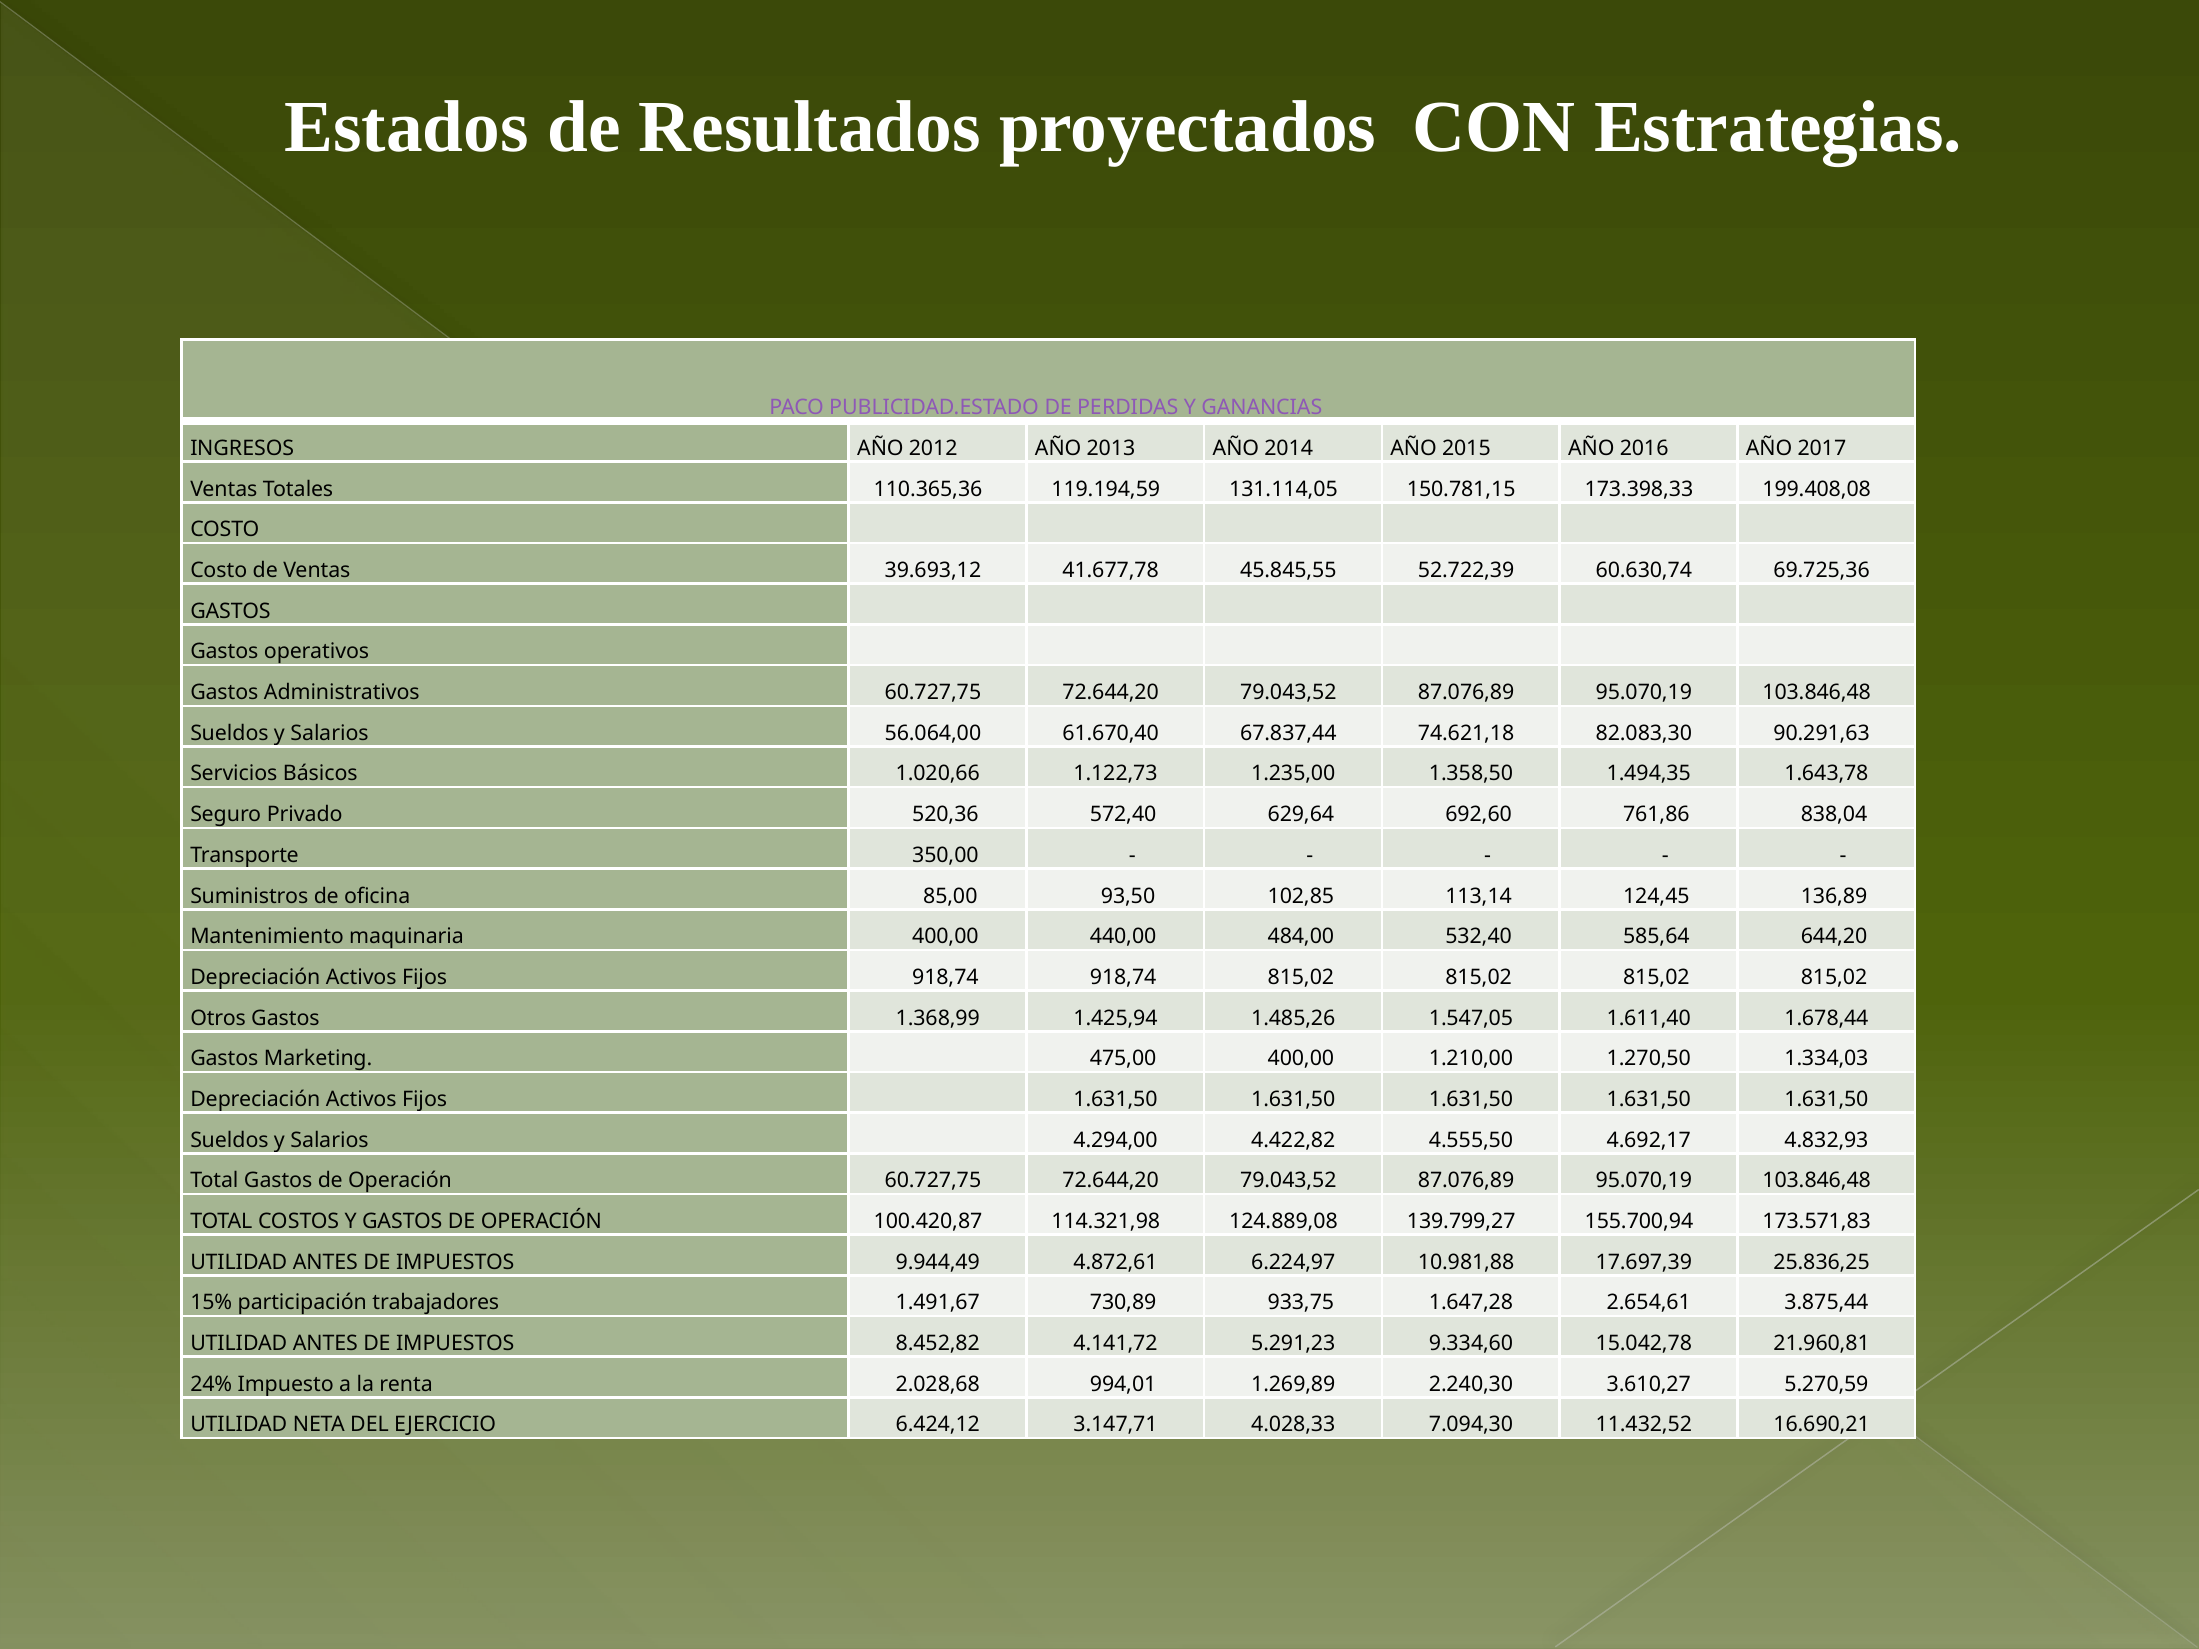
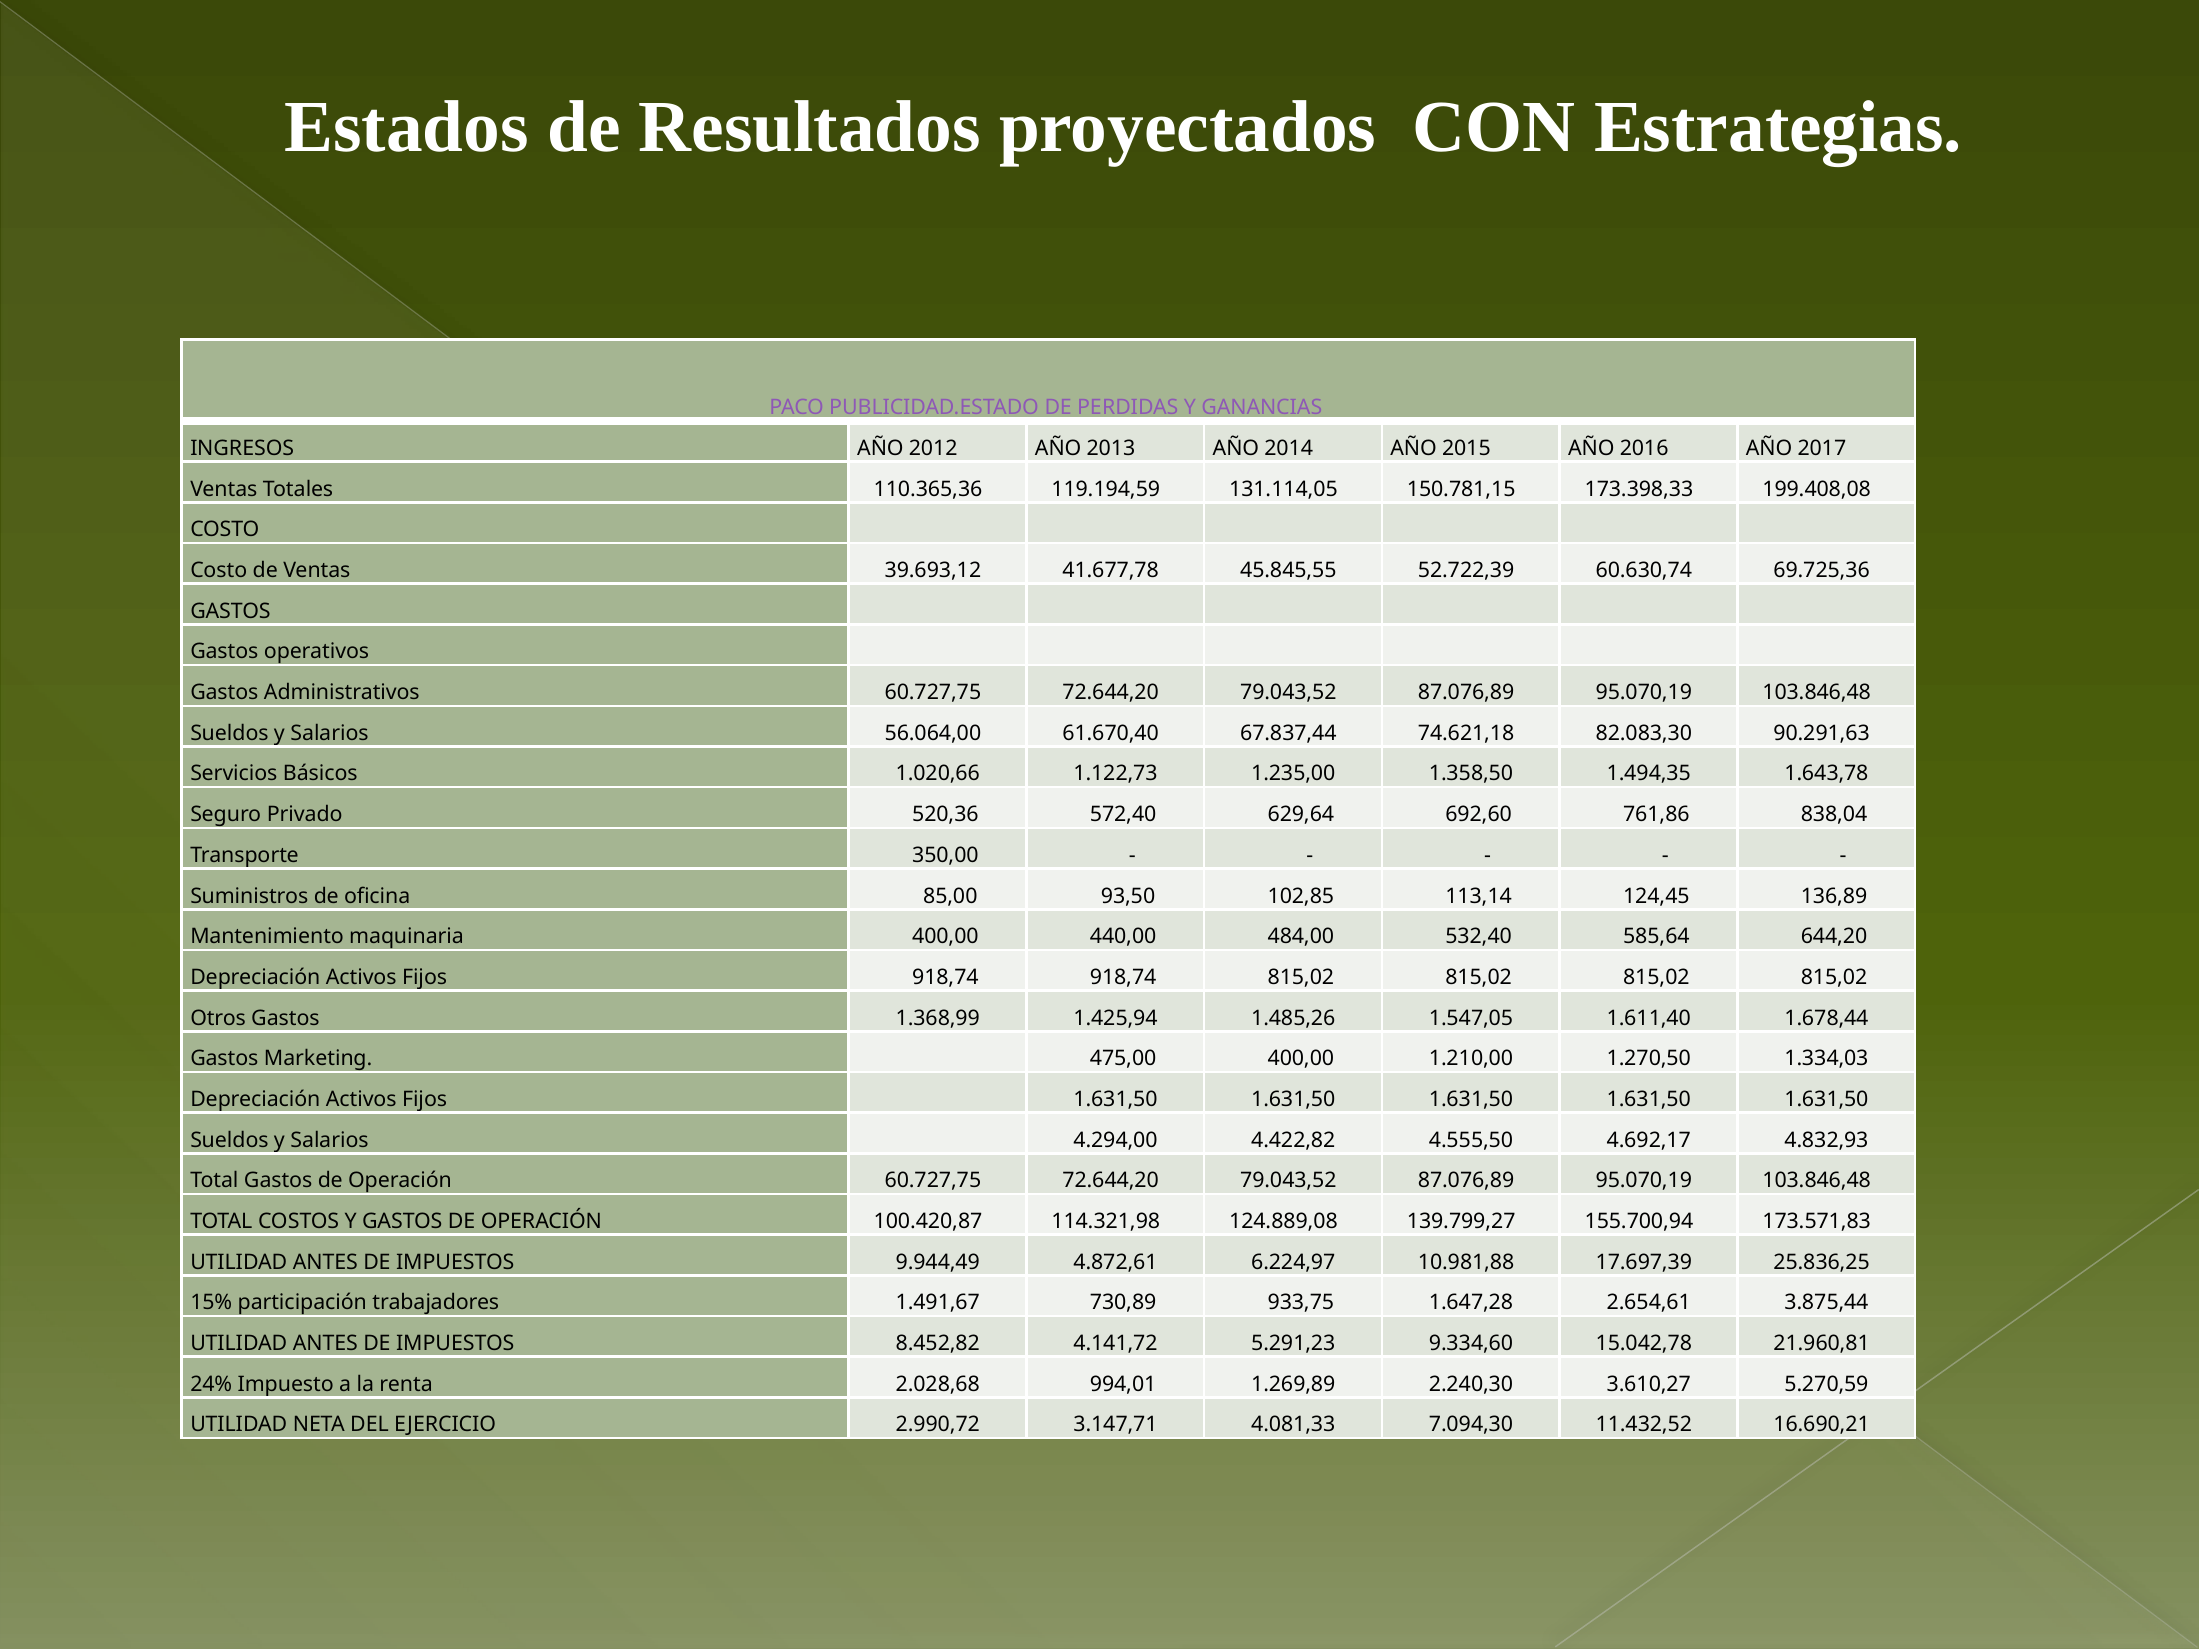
6.424,12: 6.424,12 -> 2.990,72 (938, 1425)
4.028,33: 4.028,33 -> 4.081,33 (1293, 1425)
